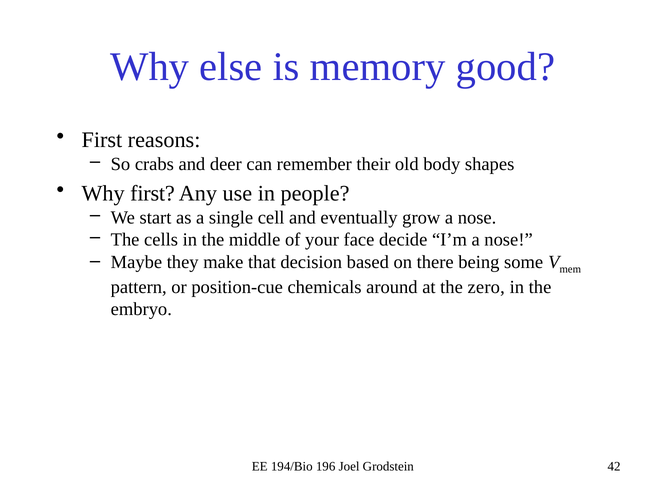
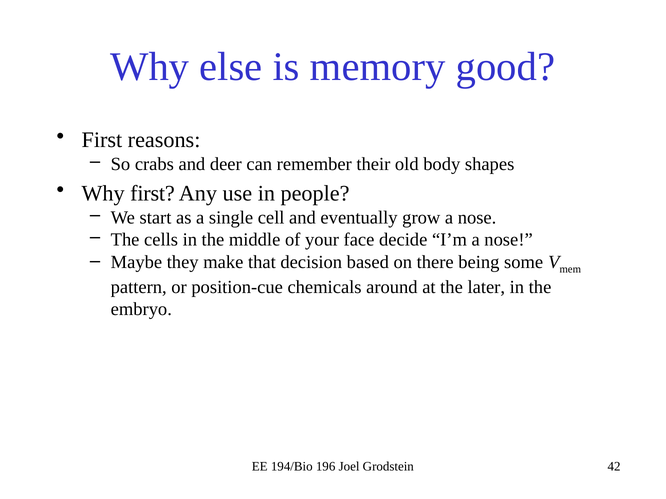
zero: zero -> later (486, 287)
